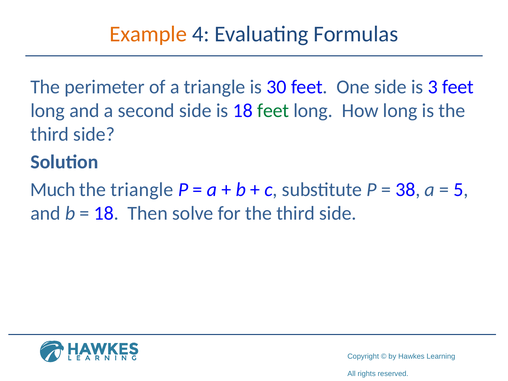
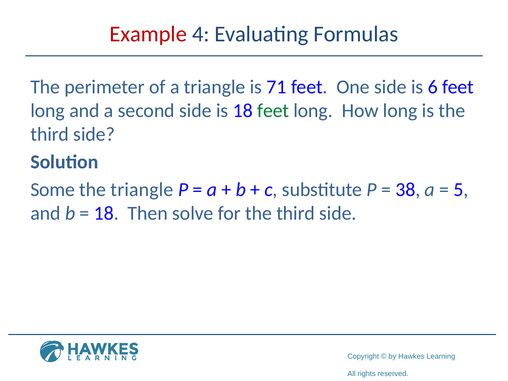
Example colour: orange -> red (148, 34)
30: 30 -> 71 (277, 87)
3: 3 -> 6 (433, 87)
Much: Much -> Some (53, 190)
